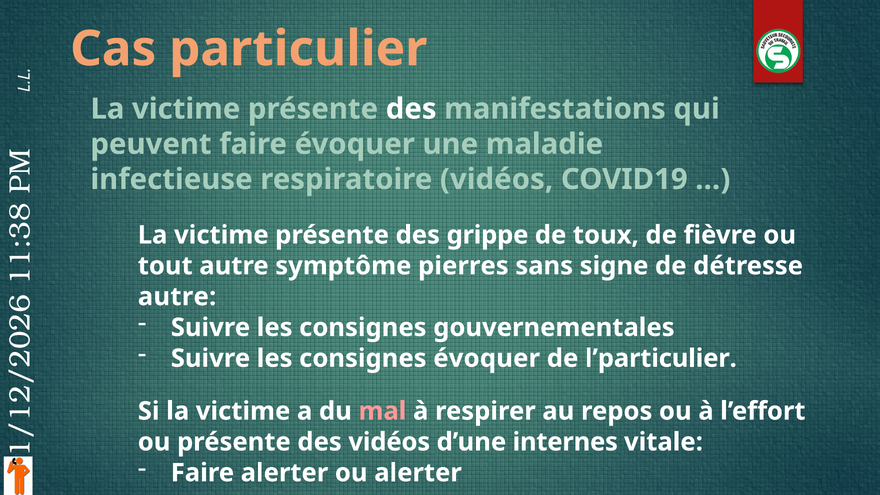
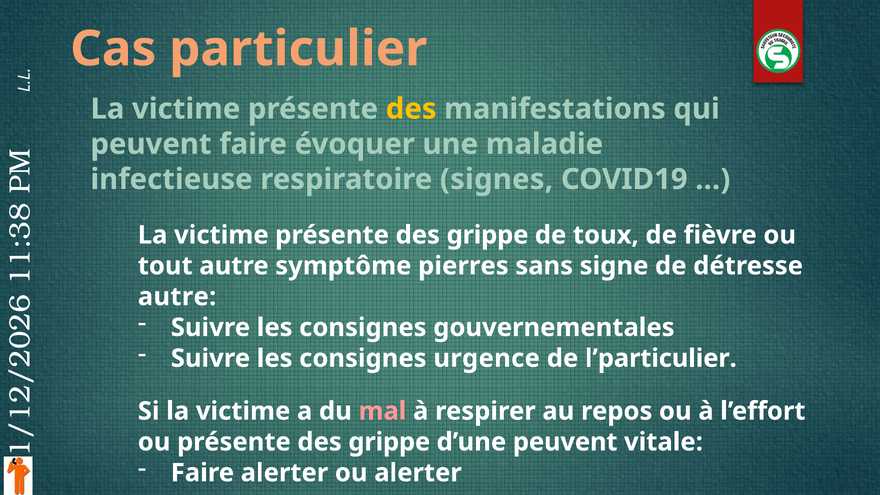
des colour: white -> yellow (411, 109)
respiratoire vidéos: vidéos -> signes (497, 179)
consignes évoquer: évoquer -> urgence (487, 358)
ou présente des vidéos: vidéos -> grippe (389, 442)
d’une internes: internes -> peuvent (565, 442)
